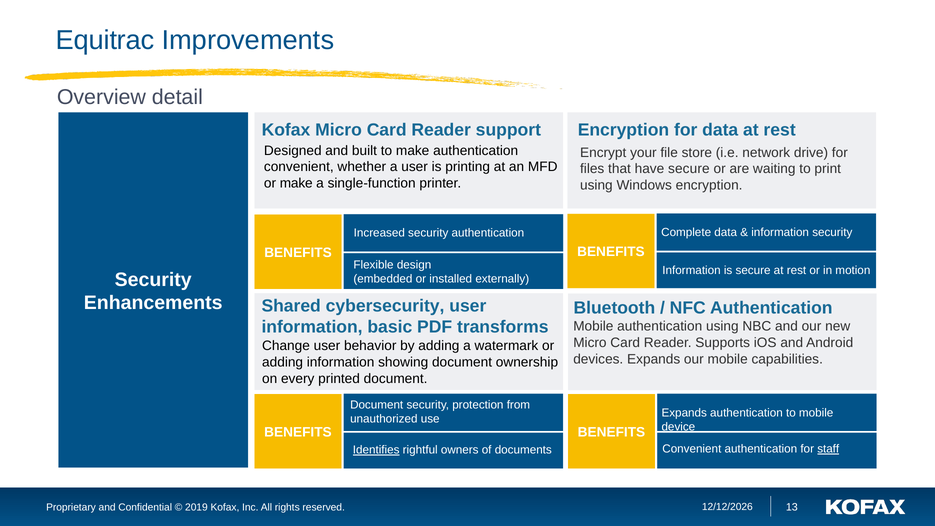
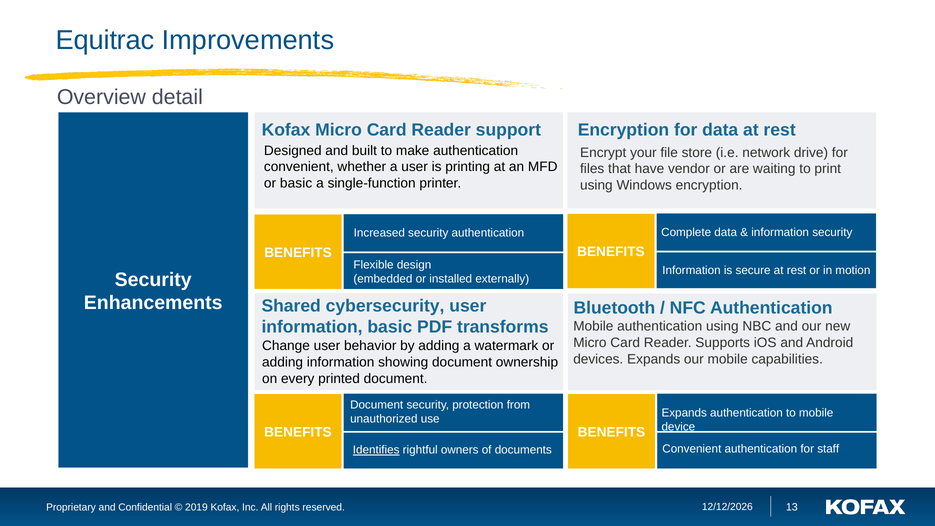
have secure: secure -> vendor (689, 169)
or make: make -> basic (296, 183)
staff underline: present -> none (828, 449)
